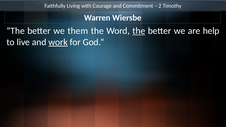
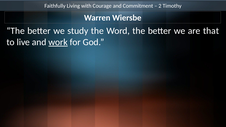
them: them -> study (78, 31)
the underline: present -> none (139, 31)
help: help -> that (211, 31)
